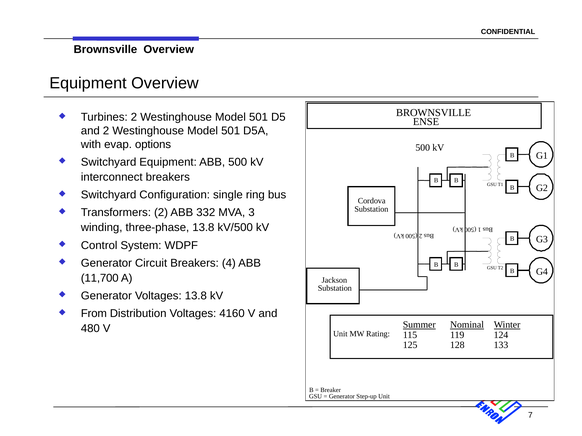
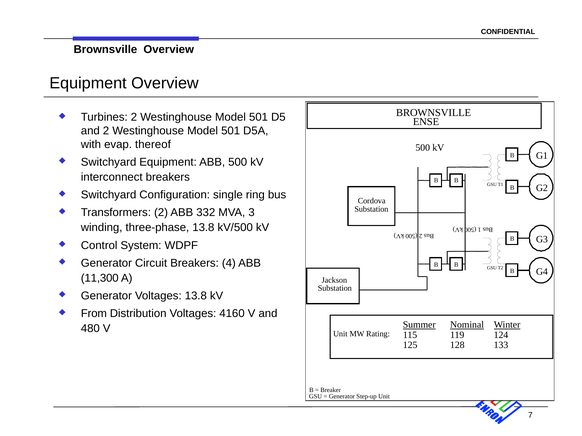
options: options -> thereof (153, 145)
11,700: 11,700 -> 11,300 (100, 278)
